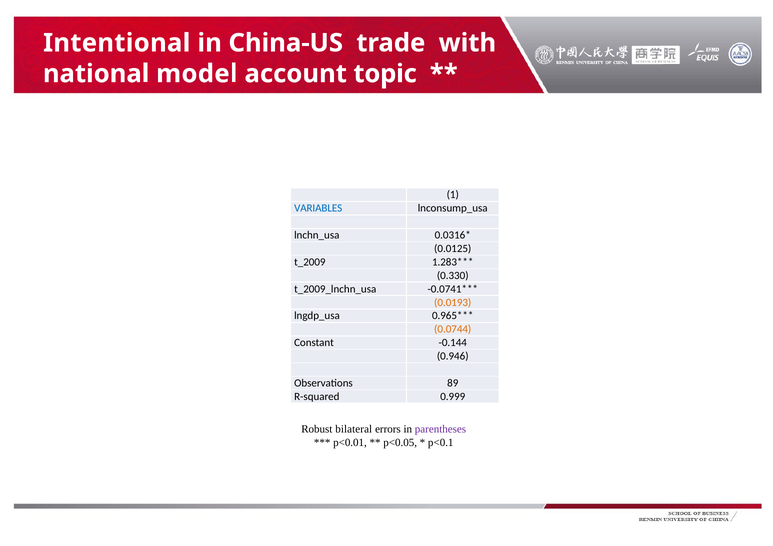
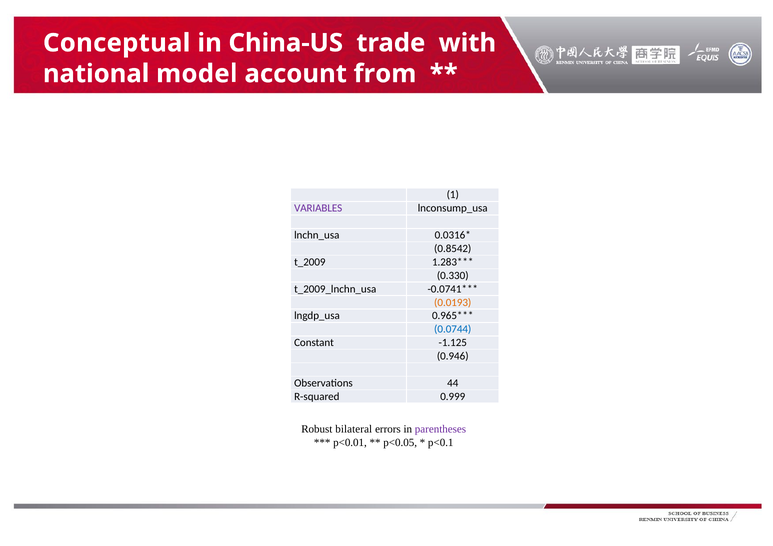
Intentional: Intentional -> Conceptual (117, 43)
topic: topic -> from (385, 74)
VARIABLES colour: blue -> purple (318, 209)
0.0125: 0.0125 -> 0.8542 (453, 249)
0.0744 colour: orange -> blue (453, 330)
-0.144: -0.144 -> -1.125 (453, 343)
89: 89 -> 44 (453, 383)
